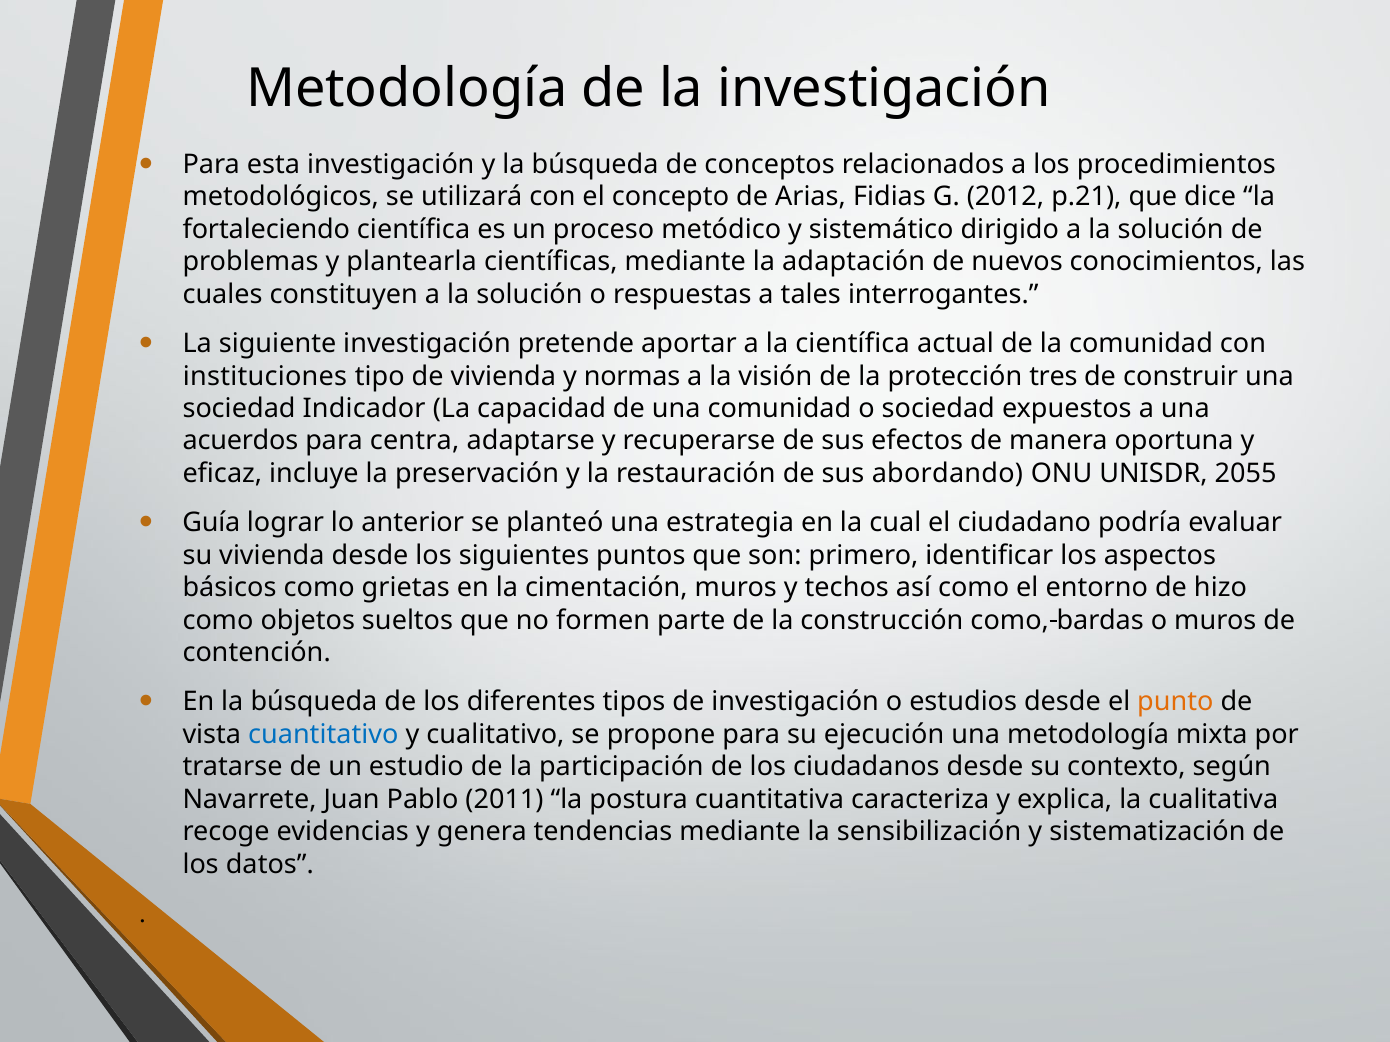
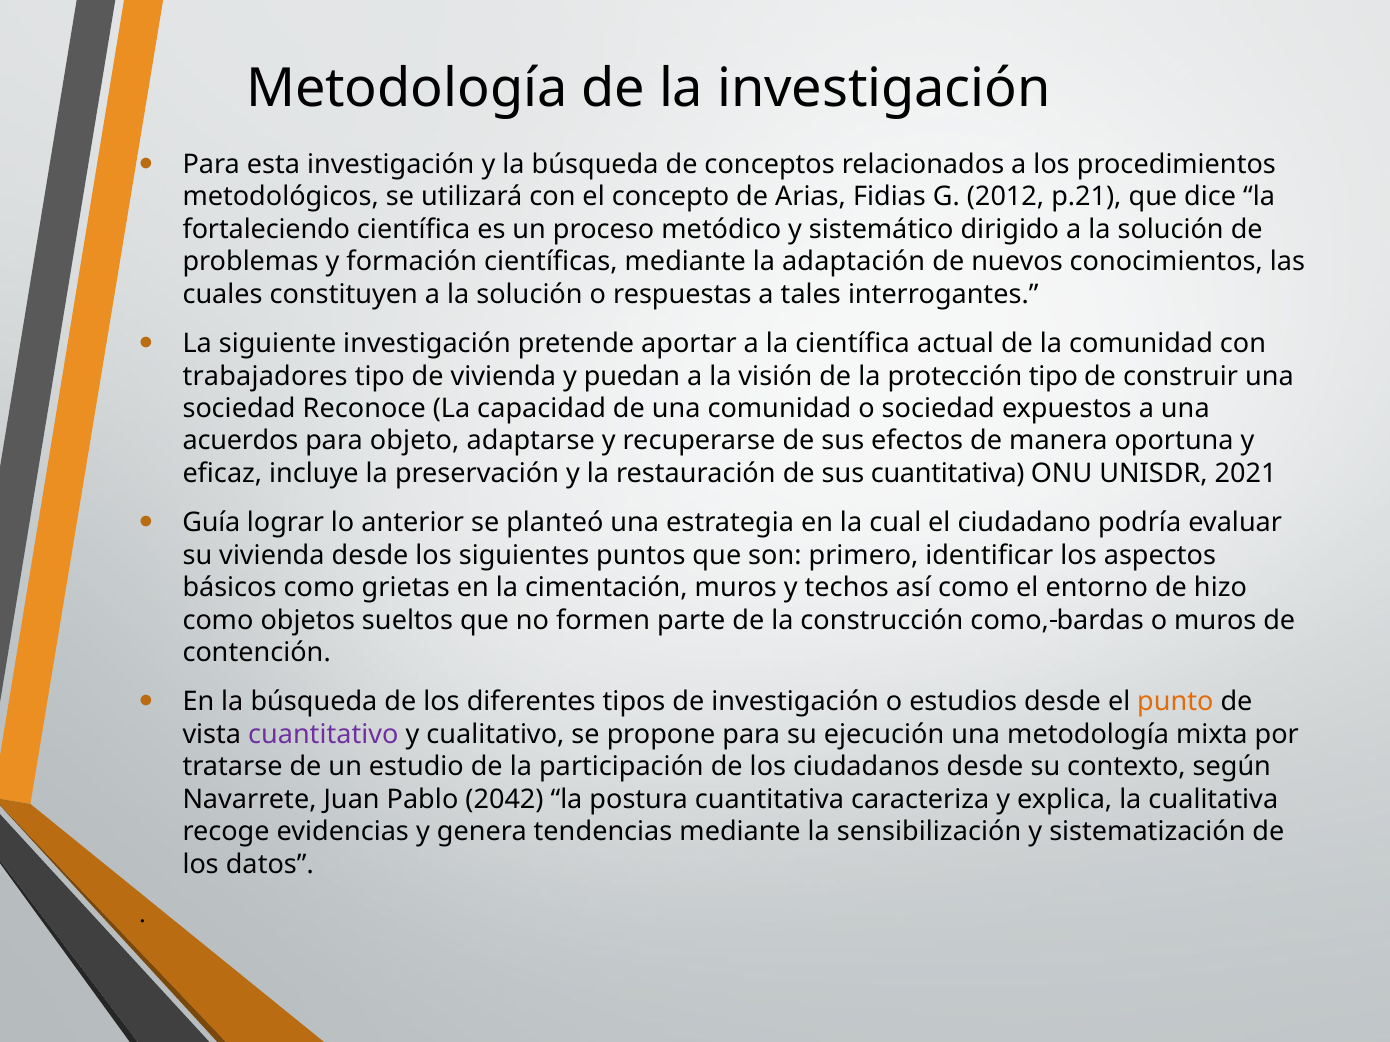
plantearla: plantearla -> formación (412, 262)
instituciones: instituciones -> trabajadores (265, 376)
normas: normas -> puedan (632, 376)
protección tres: tres -> tipo (1053, 376)
Indicador: Indicador -> Reconoce (364, 409)
centra: centra -> objeto (415, 441)
sus abordando: abordando -> cuantitativa (948, 474)
2055: 2055 -> 2021 (1246, 474)
cuantitativo colour: blue -> purple (323, 735)
2011: 2011 -> 2042 (504, 800)
